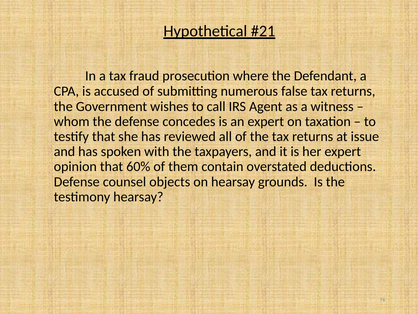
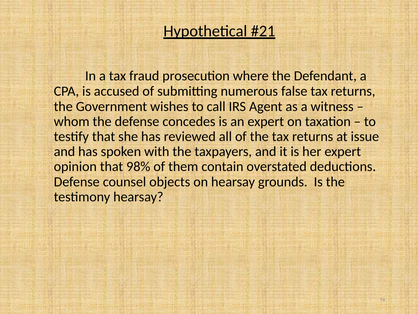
60%: 60% -> 98% (138, 166)
